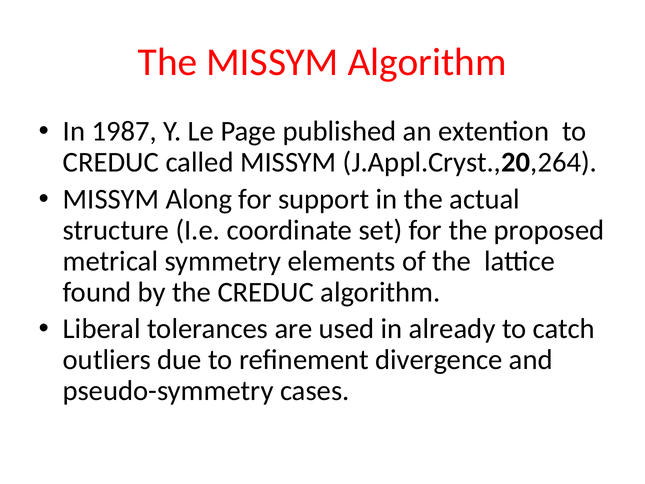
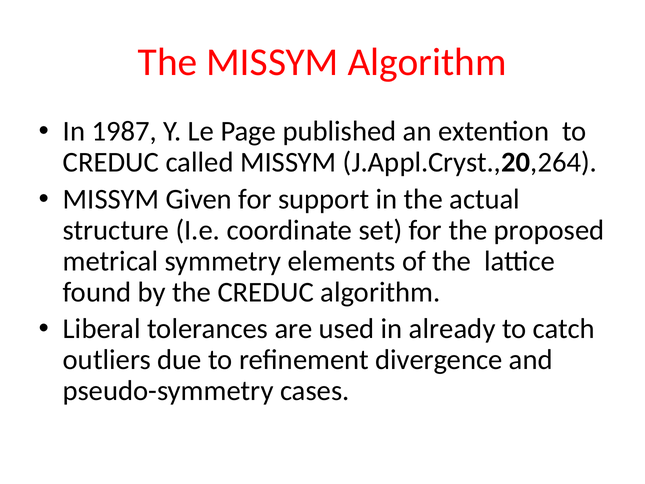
Along: Along -> Given (199, 199)
